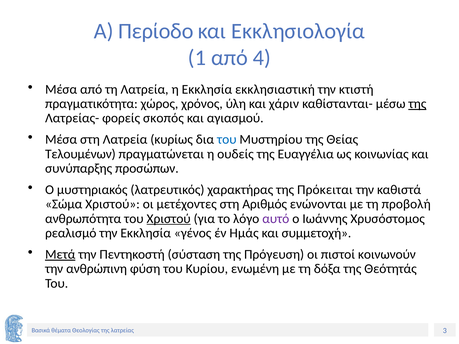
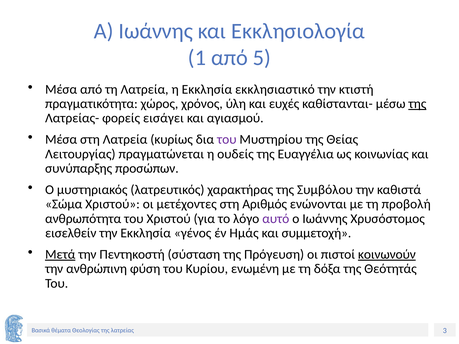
Α Περίοδο: Περίοδο -> Ιωάννης (156, 31)
4: 4 -> 5 (262, 58)
εκκλησιαστική: εκκλησιαστική -> εκκλησιαστικό (275, 89)
χάριν: χάριν -> ευχές (284, 104)
σκοπός: σκοπός -> εισάγει (163, 118)
του colour: blue -> purple (227, 140)
Τελουμένων: Τελουμένων -> Λειτουργίας (80, 154)
Πρόκειται: Πρόκειται -> Συμβόλου (325, 190)
Χριστού underline: present -> none (169, 219)
ρεαλισμό: ρεαλισμό -> εισελθείν (71, 233)
κοινωνούν underline: none -> present (387, 255)
